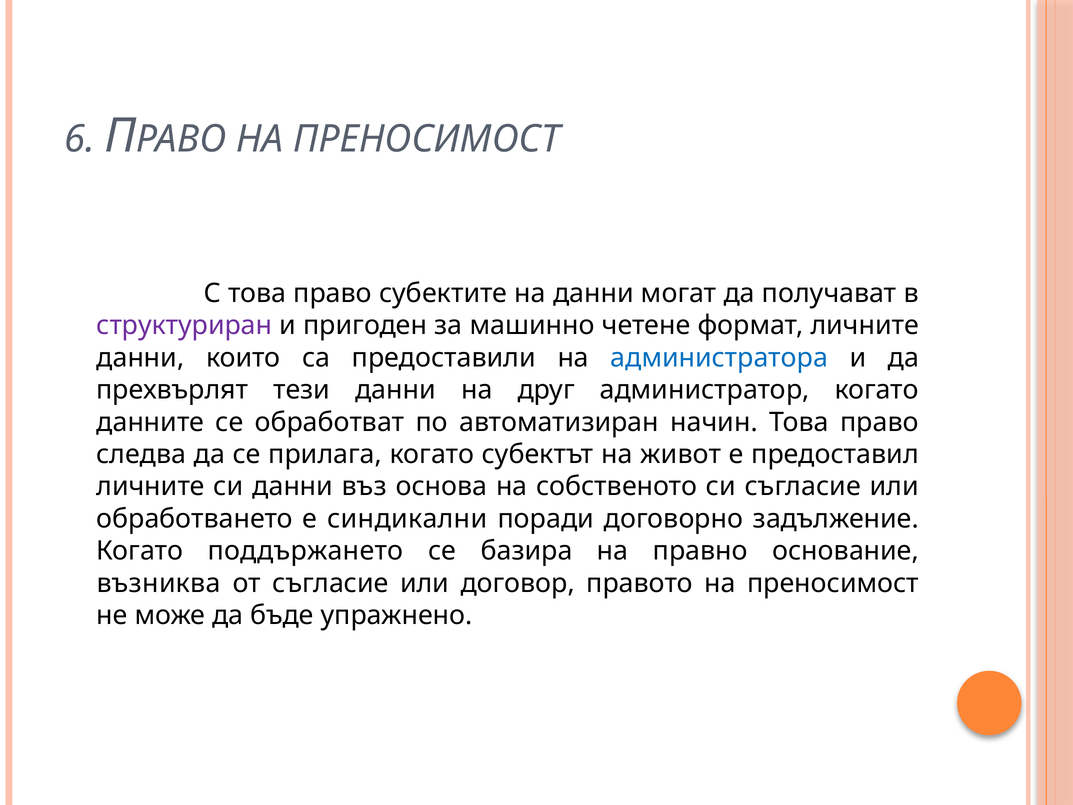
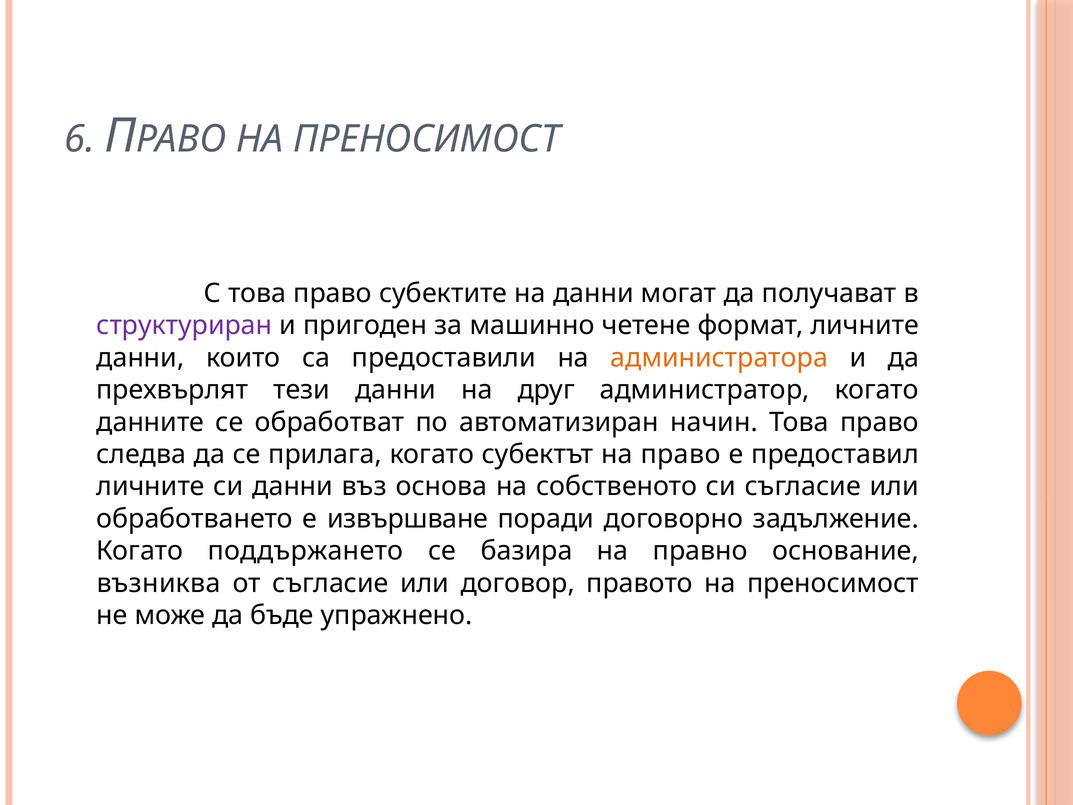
администратора colour: blue -> orange (719, 358)
на живот: живот -> право (681, 454)
синдикални: синдикални -> извършване (408, 519)
